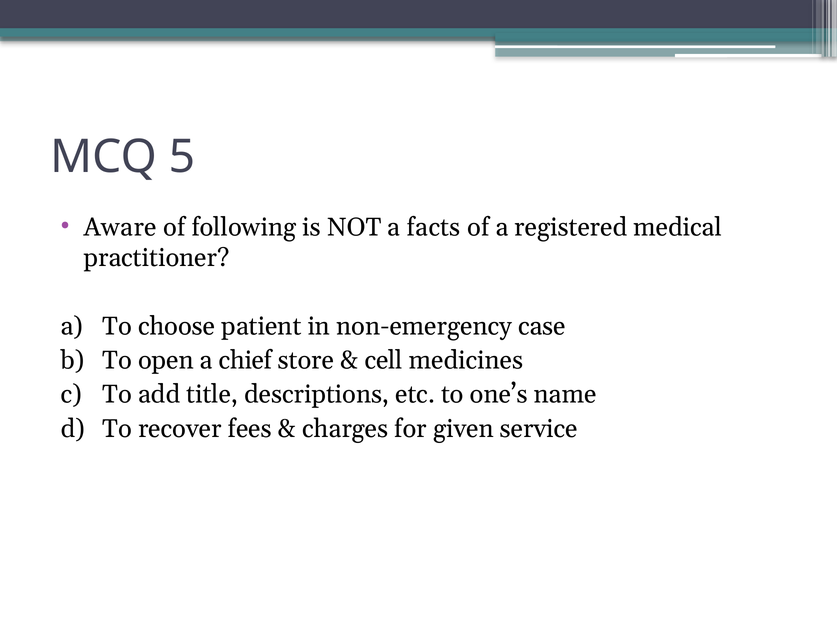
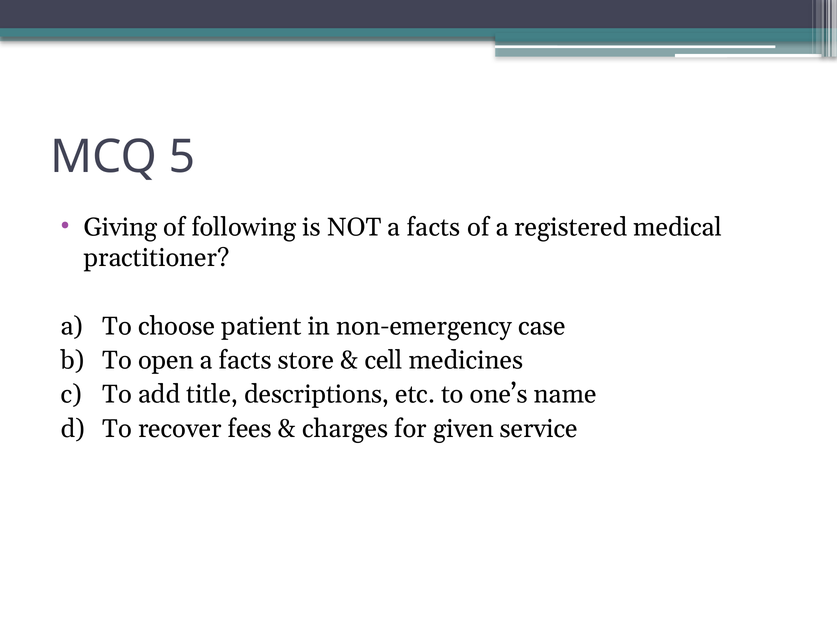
Aware: Aware -> Giving (120, 227)
open a chief: chief -> facts (245, 360)
